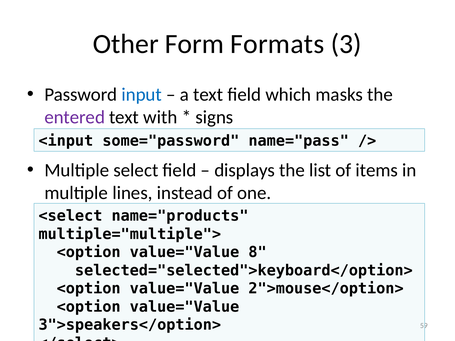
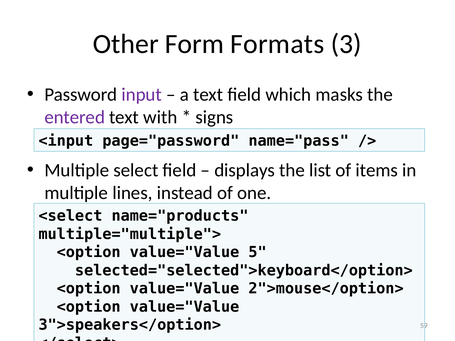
input colour: blue -> purple (142, 95)
some="password: some="password -> page="password (171, 141)
8: 8 -> 5 (258, 252)
